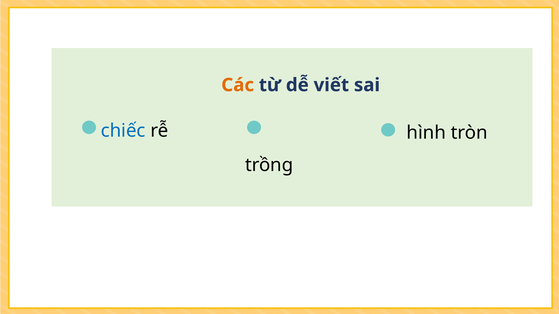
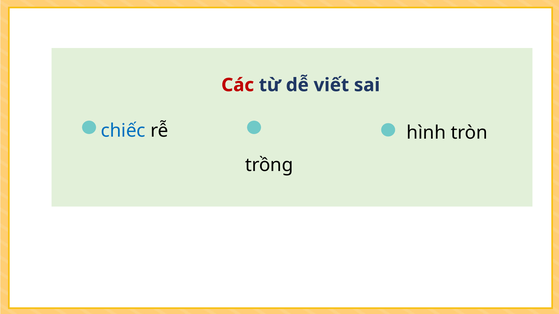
Các colour: orange -> red (238, 85)
